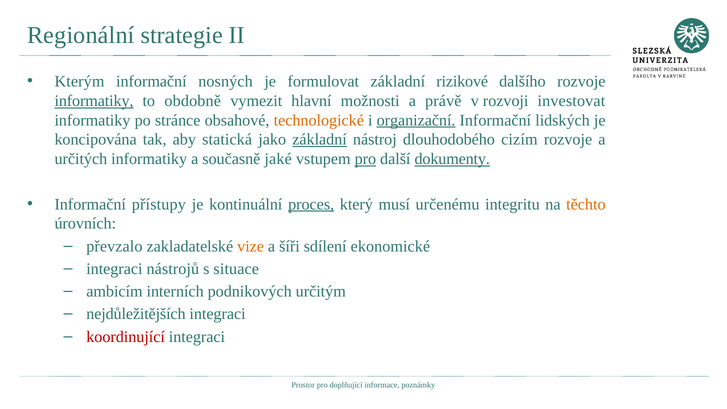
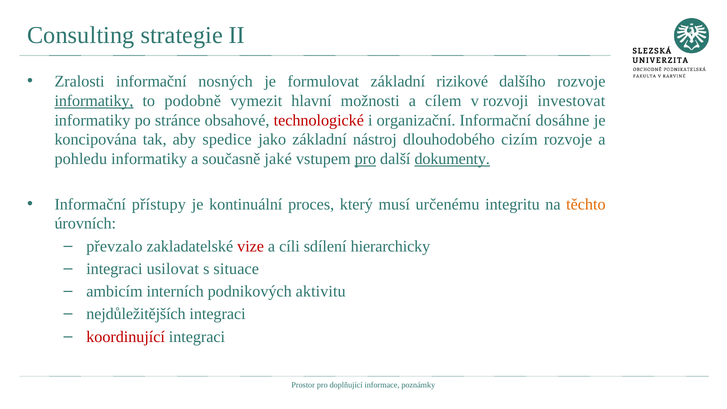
Regionální: Regionální -> Consulting (81, 35)
Kterým: Kterým -> Zralosti (80, 82)
obdobně: obdobně -> podobně (193, 101)
právě: právě -> cílem (443, 101)
technologické colour: orange -> red (319, 120)
organizační underline: present -> none (416, 120)
lidských: lidských -> dosáhne (562, 120)
statická: statická -> spedice (227, 140)
základní underline: present -> none (320, 140)
určitých: určitých -> pohledu (81, 159)
proces underline: present -> none (311, 204)
vize colour: orange -> red (251, 246)
šíři: šíři -> cíli (289, 246)
ekonomické: ekonomické -> hierarchicky (390, 246)
nástrojů: nástrojů -> usilovat (173, 269)
určitým: určitým -> aktivitu (321, 291)
